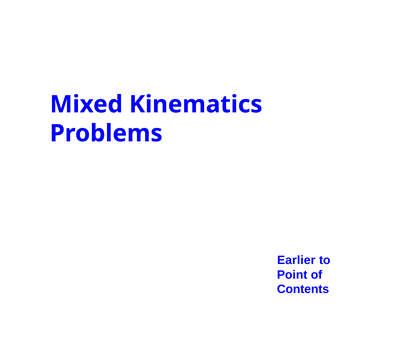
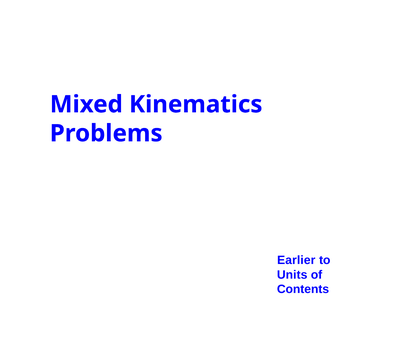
Point: Point -> Units (292, 275)
